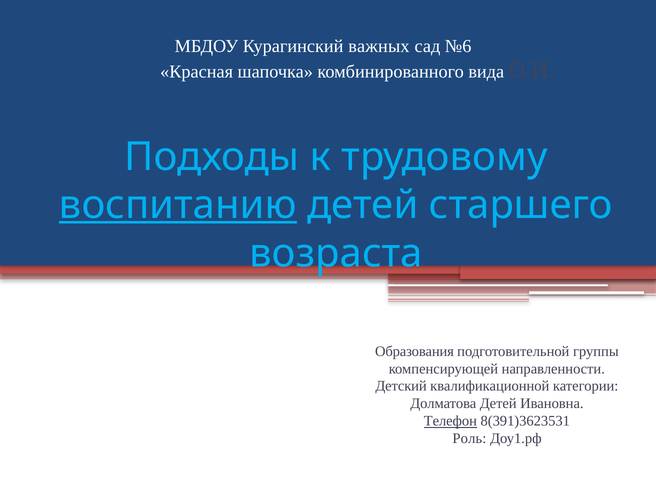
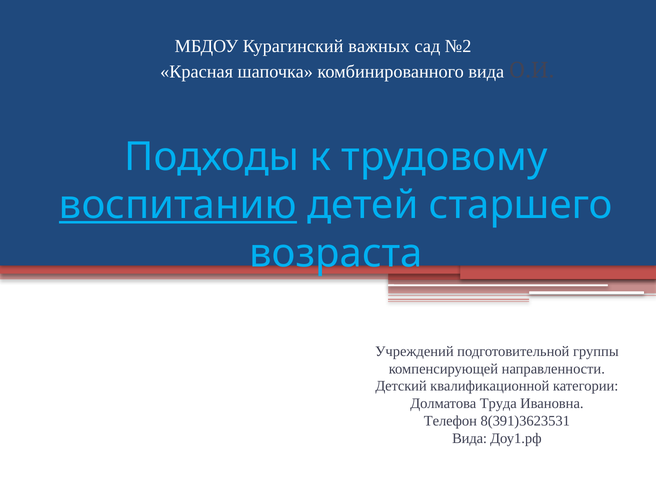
№6: №6 -> №2 (458, 46)
Образования: Образования -> Учреждений (414, 351)
Долматова Детей: Детей -> Труда (498, 404)
Телефон underline: present -> none (450, 421)
Роль: Роль -> Вида (470, 439)
